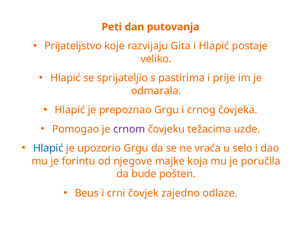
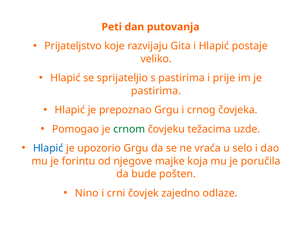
odmarala: odmarala -> pastirima (156, 91)
crnom colour: purple -> green (129, 130)
Beus: Beus -> Nino (87, 194)
